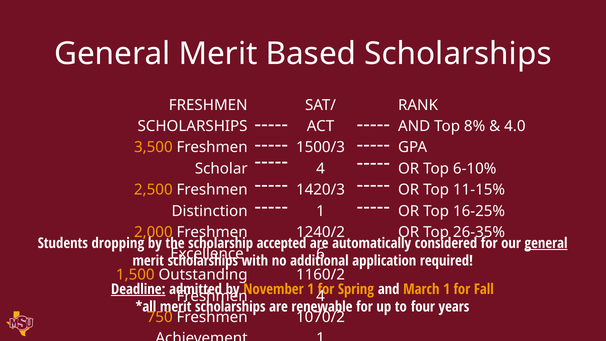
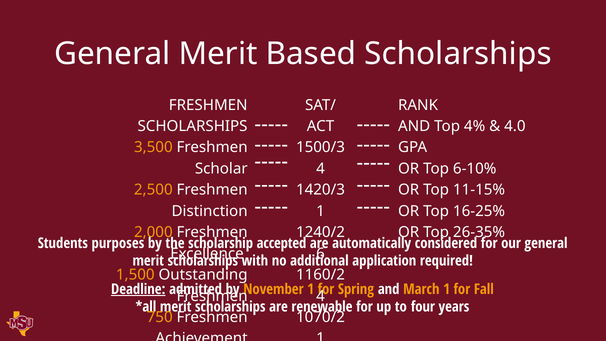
8%: 8% -> 4% (475, 126)
dropping: dropping -> purposes (118, 243)
general underline: present -> none (546, 243)
